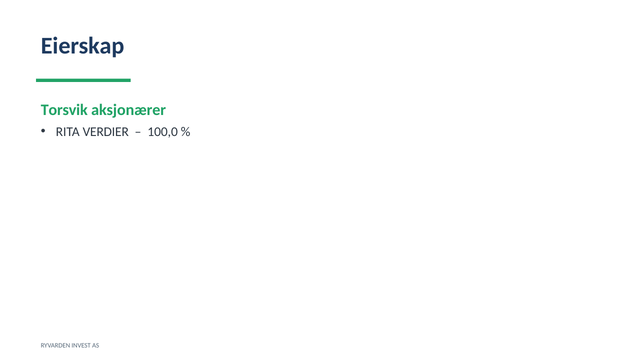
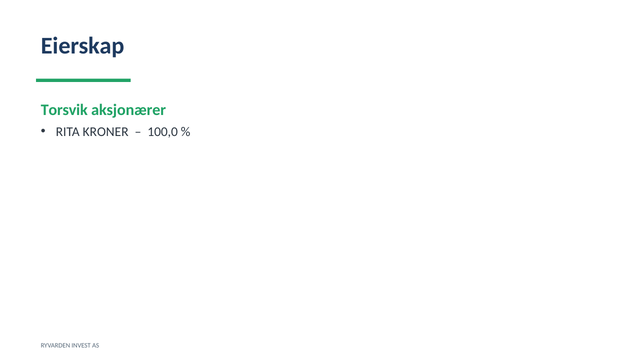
VERDIER: VERDIER -> KRONER (106, 132)
